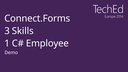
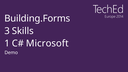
Connect.Forms: Connect.Forms -> Building.Forms (37, 18)
Employee: Employee -> Microsoft (47, 43)
